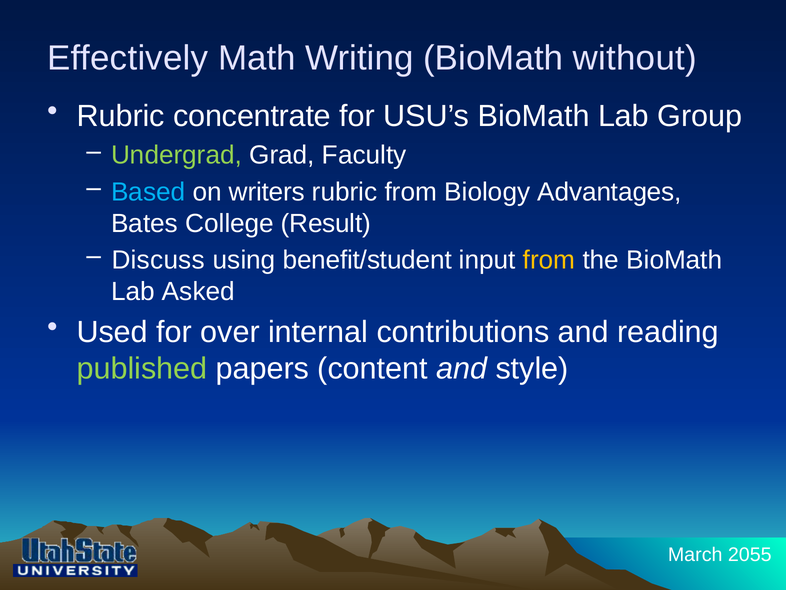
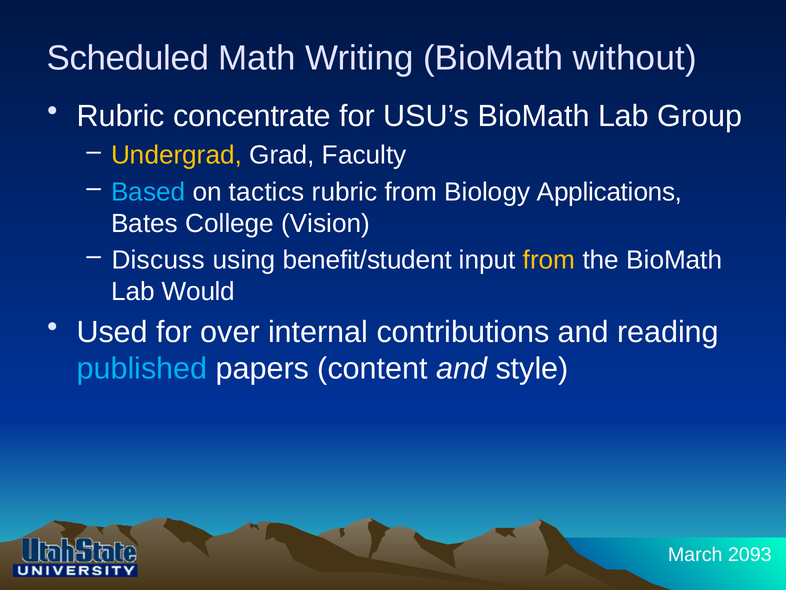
Effectively: Effectively -> Scheduled (128, 58)
Undergrad colour: light green -> yellow (177, 155)
writers: writers -> tactics (267, 192)
Advantages: Advantages -> Applications (610, 192)
Result: Result -> Vision (326, 223)
Asked: Asked -> Would (198, 291)
published colour: light green -> light blue (142, 369)
2055: 2055 -> 2093 (750, 554)
